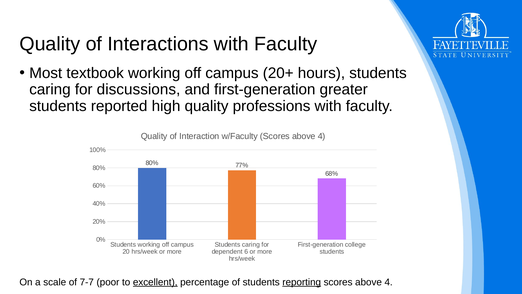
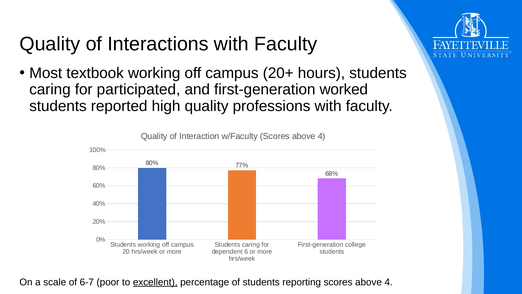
discussions: discussions -> participated (139, 89)
greater: greater -> worked (344, 89)
7-7: 7-7 -> 6-7 (87, 282)
reporting underline: present -> none (302, 282)
